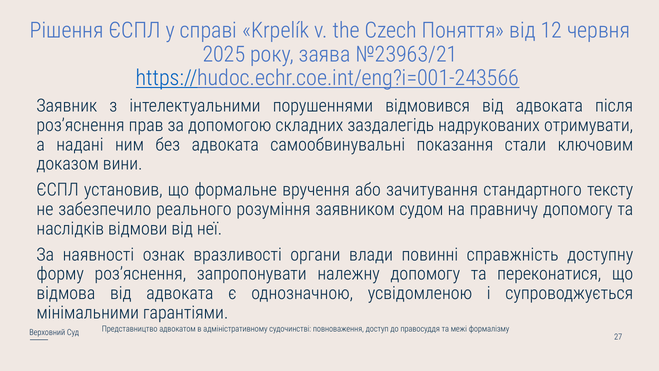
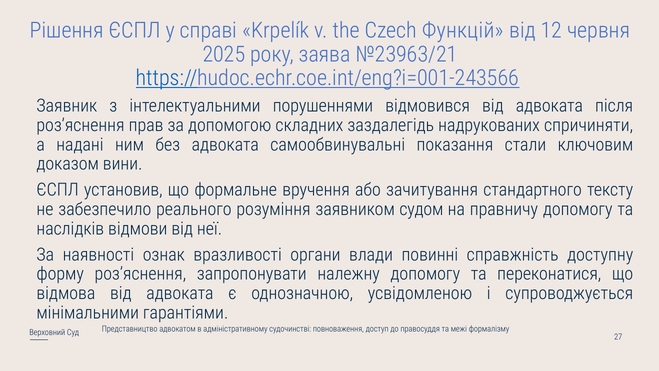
Поняття: Поняття -> Функцій (463, 30)
отримувати: отримувати -> спричиняти (589, 125)
